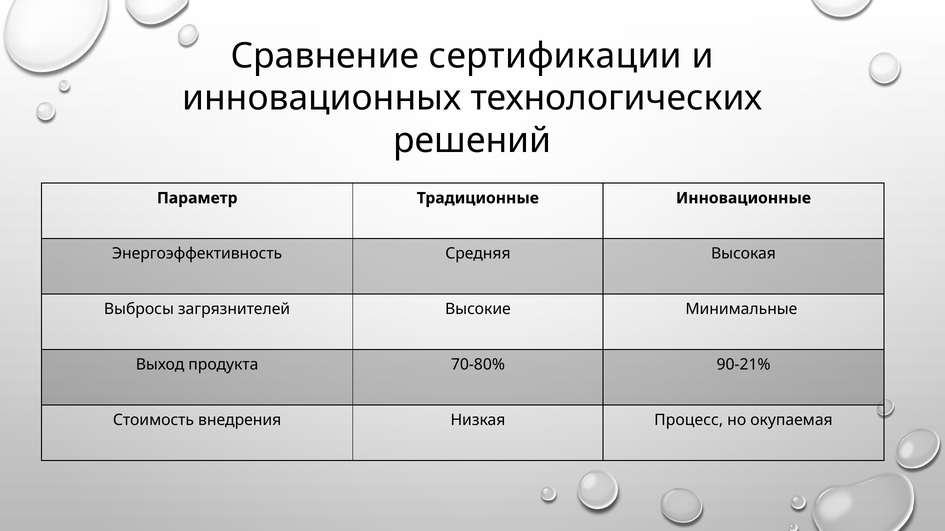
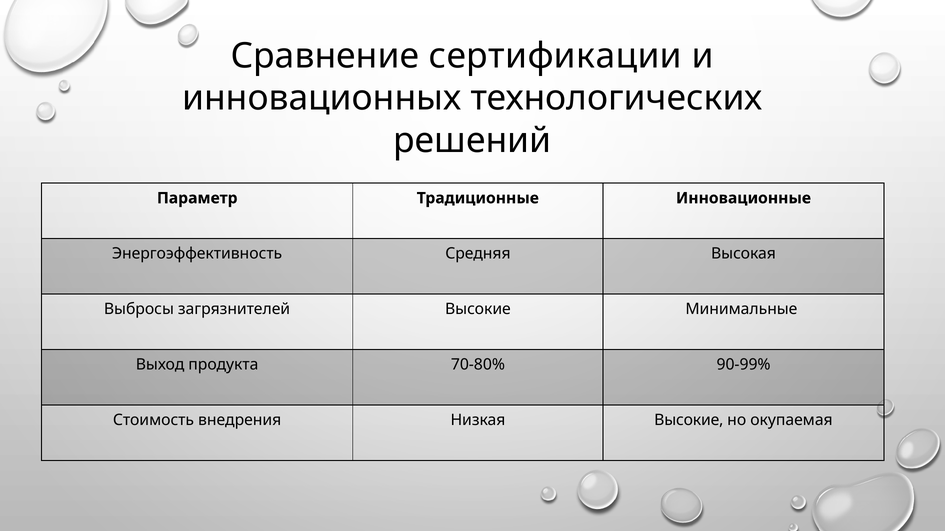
90-21%: 90-21% -> 90-99% (744, 365)
Низкая Процесс: Процесс -> Высокие (689, 421)
